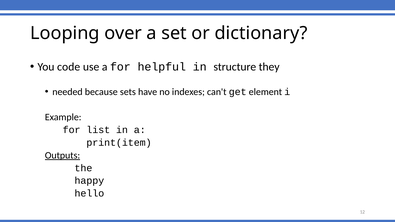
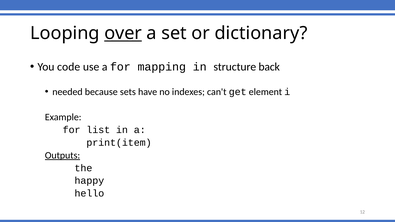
over underline: none -> present (123, 33)
helpful: helpful -> mapping (162, 67)
they: they -> back (269, 67)
